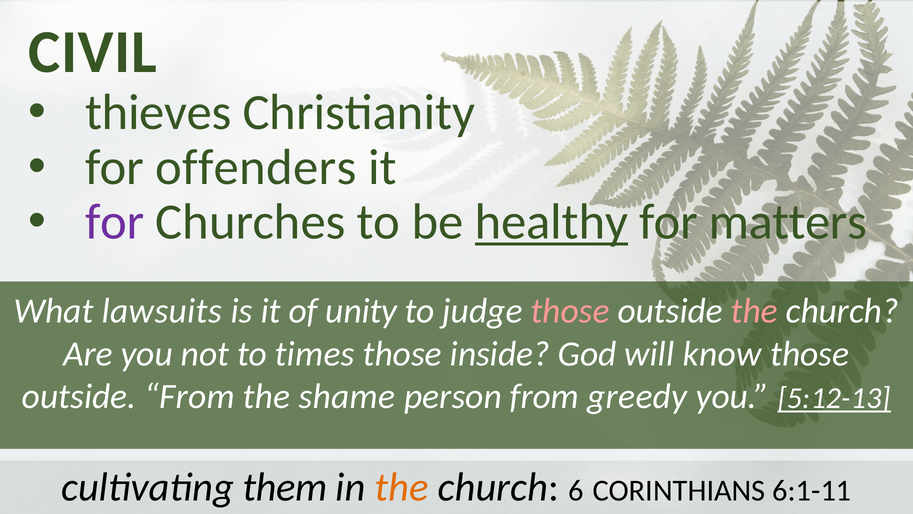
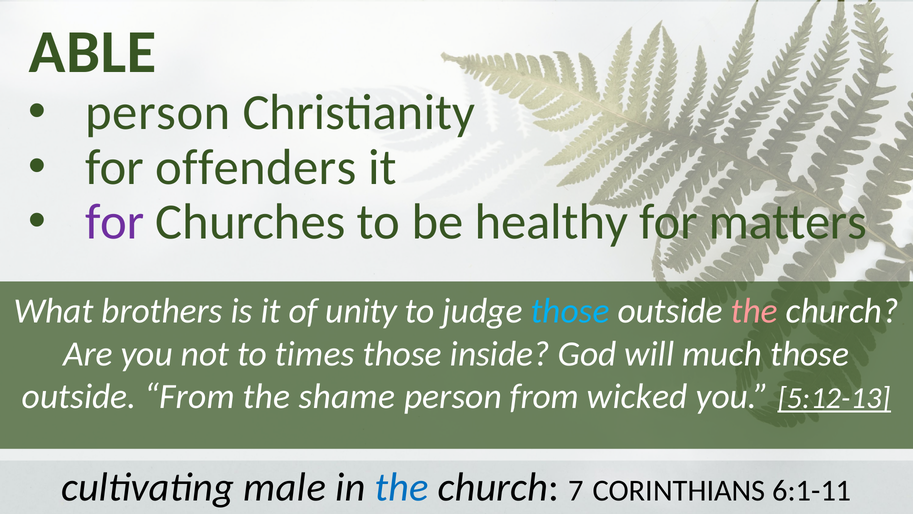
CIVIL: CIVIL -> ABLE (93, 52)
thieves: thieves -> person (158, 112)
healthy underline: present -> none (551, 222)
lawsuits: lawsuits -> brothers (162, 311)
those colour: pink -> light blue (570, 311)
know: know -> much (722, 354)
greedy: greedy -> wicked (637, 396)
them: them -> male (285, 487)
the colour: orange -> blue (402, 487)
6: 6 -> 7 (576, 490)
